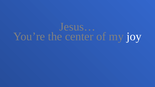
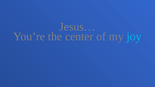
joy colour: white -> light blue (134, 37)
